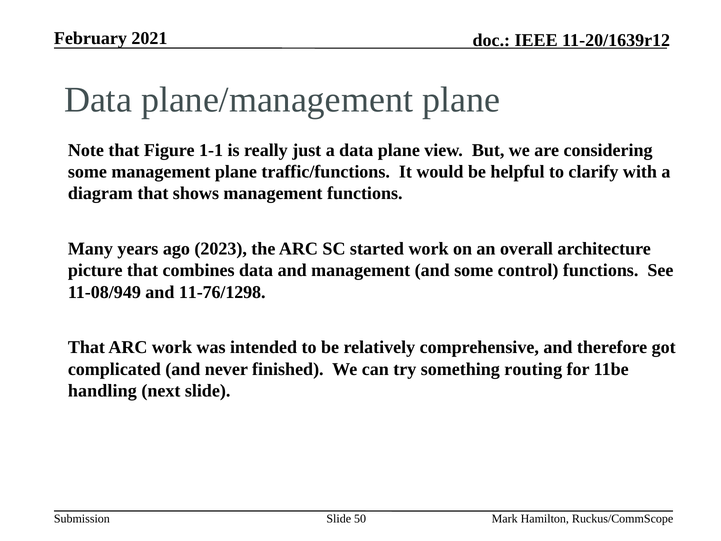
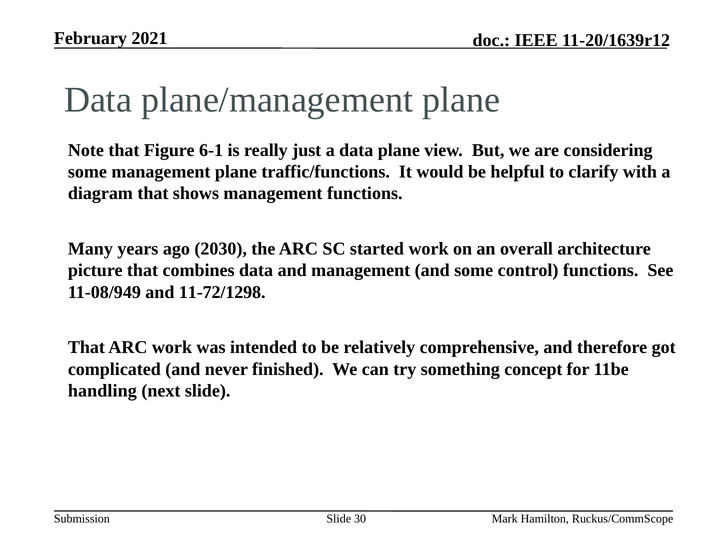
1-1: 1-1 -> 6-1 (211, 150)
2023: 2023 -> 2030 (221, 249)
11-76/1298: 11-76/1298 -> 11-72/1298 (222, 292)
routing: routing -> concept (533, 369)
50: 50 -> 30 (360, 518)
